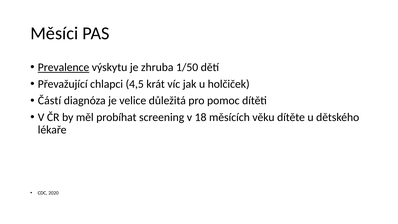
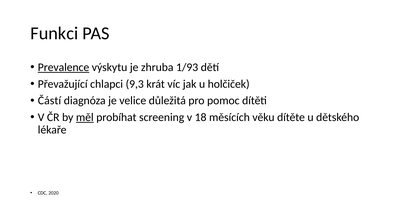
Měsíci: Měsíci -> Funkci (54, 33)
1/50: 1/50 -> 1/93 (187, 67)
4,5: 4,5 -> 9,3 (135, 84)
měl underline: none -> present (85, 117)
